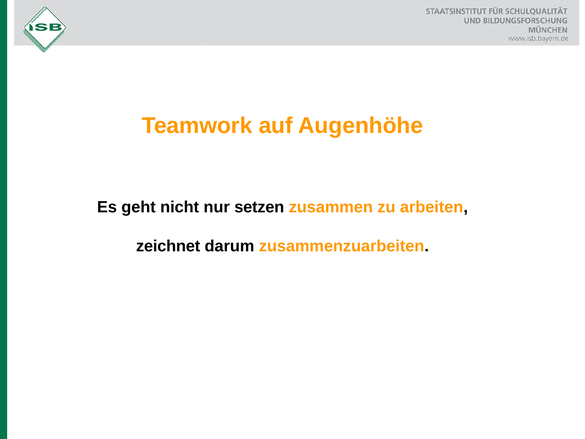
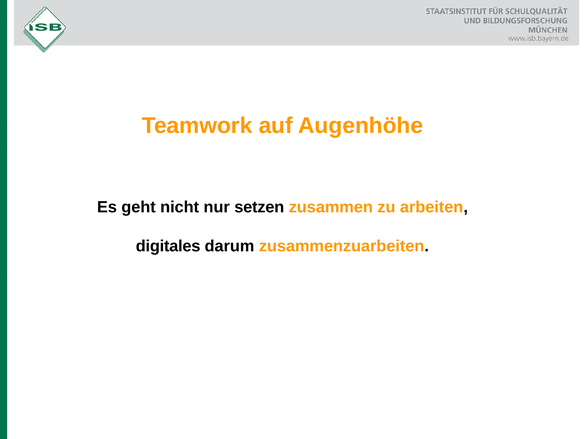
zeichnet: zeichnet -> digitales (168, 246)
